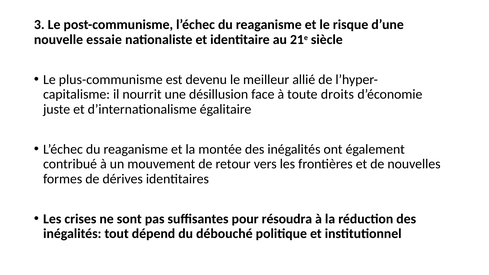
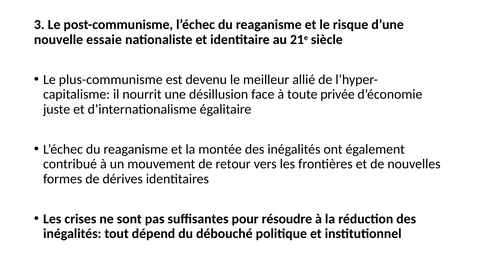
droits: droits -> privée (338, 94)
résoudra: résoudra -> résoudre (287, 219)
